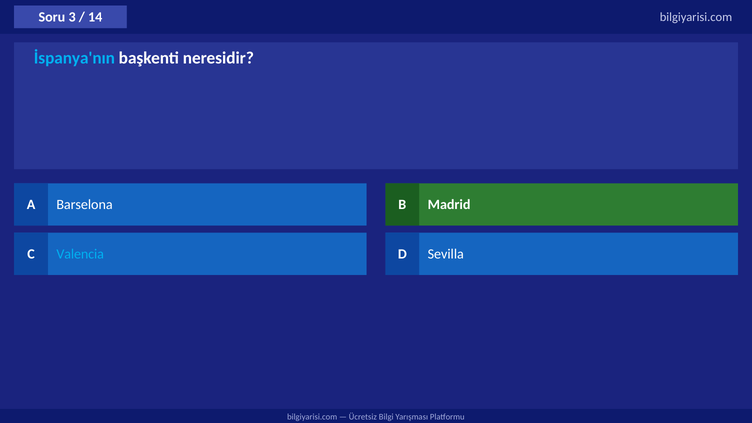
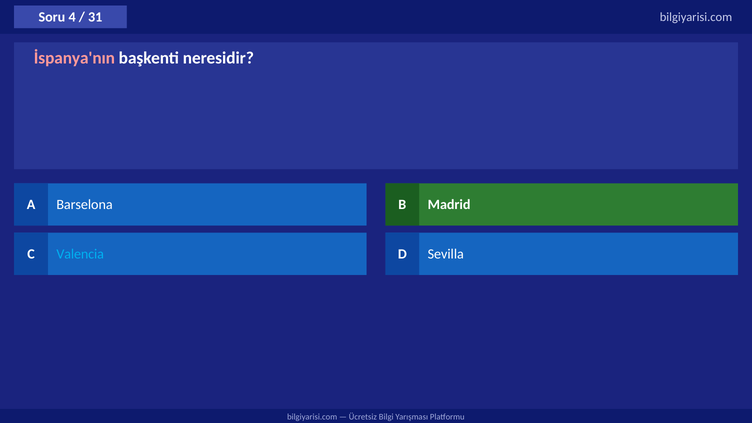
3: 3 -> 4 (72, 17)
14: 14 -> 31 (95, 17)
İspanya'nın colour: light blue -> pink (74, 58)
